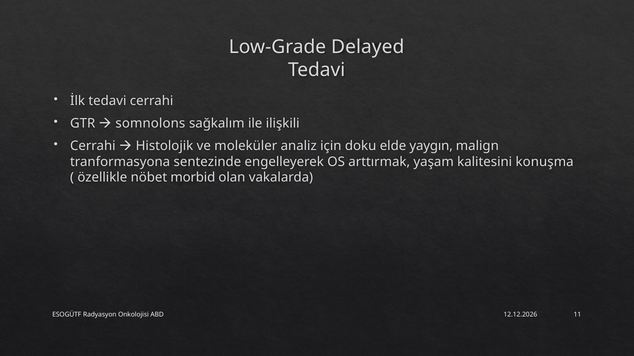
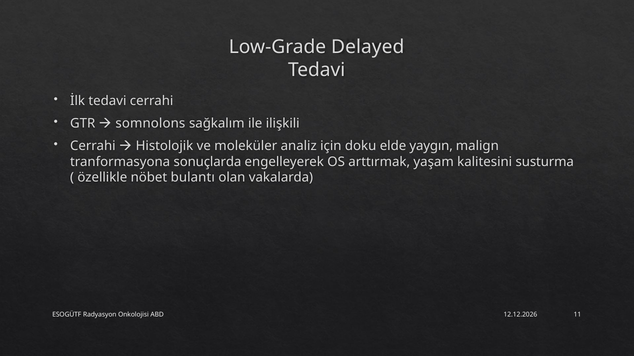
sentezinde: sentezinde -> sonuçlarda (207, 162)
konuşma: konuşma -> susturma (545, 162)
morbid: morbid -> bulantı (193, 178)
